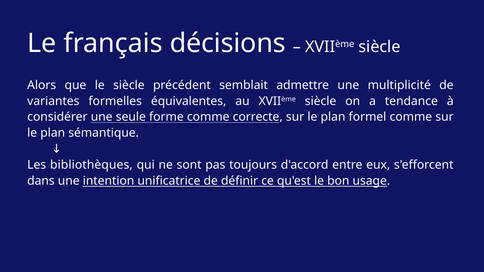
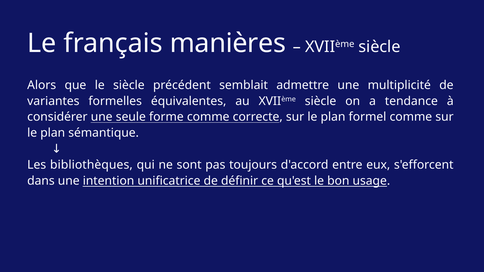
décisions: décisions -> manières (228, 43)
